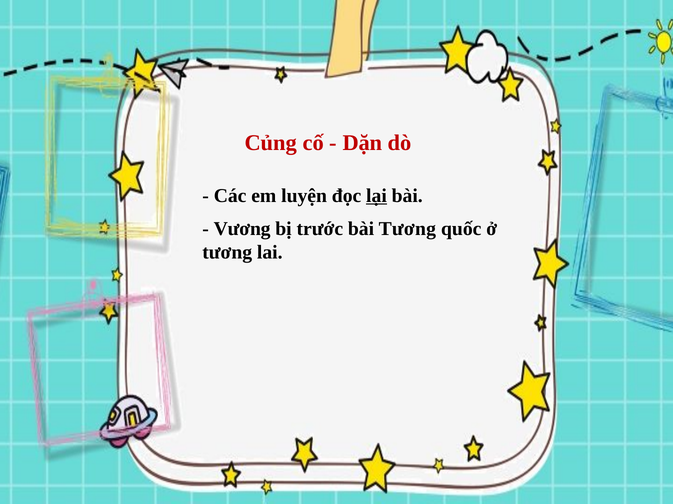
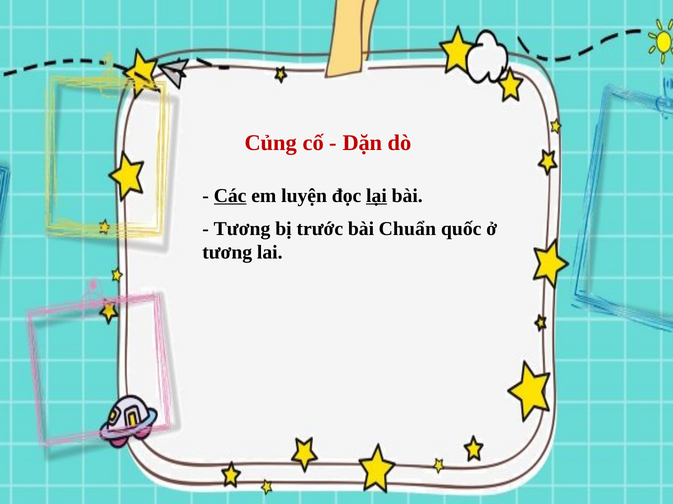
Các underline: none -> present (230, 196)
Vương: Vương -> Tương (242, 229)
bài Tương: Tương -> Chuẩn (407, 229)
